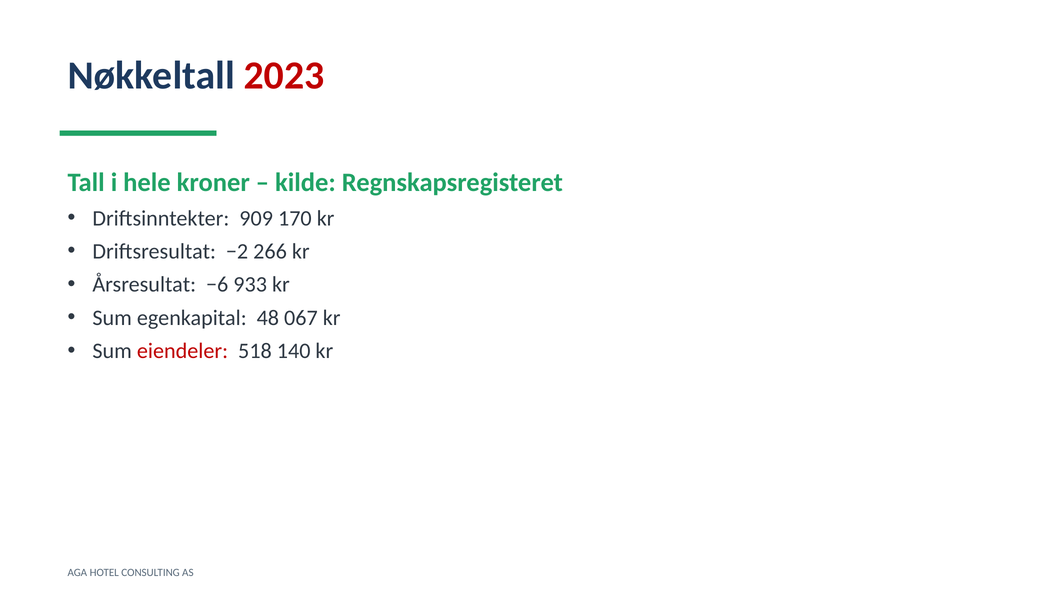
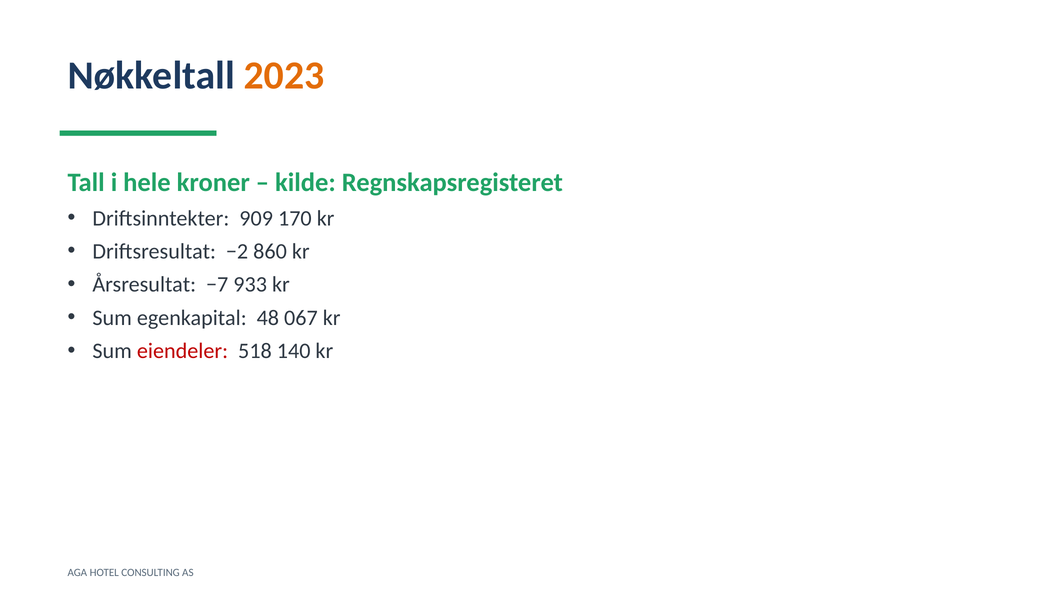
2023 colour: red -> orange (284, 76)
266: 266 -> 860 (270, 252)
−6: −6 -> −7 (217, 285)
